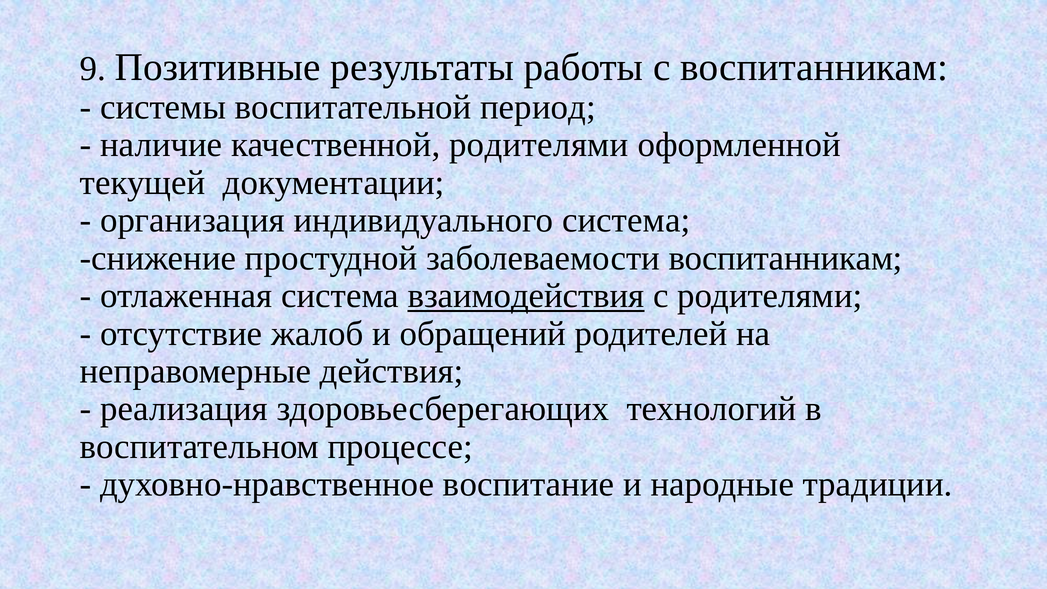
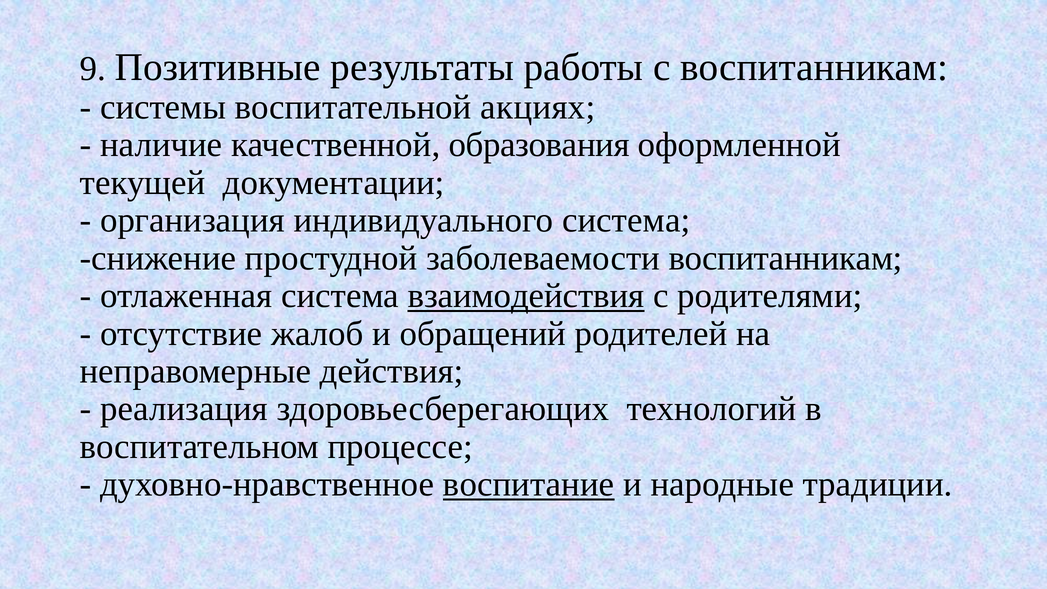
период: период -> акциях (538, 107)
качественной родителями: родителями -> образования (539, 145)
воспитание underline: none -> present (529, 484)
